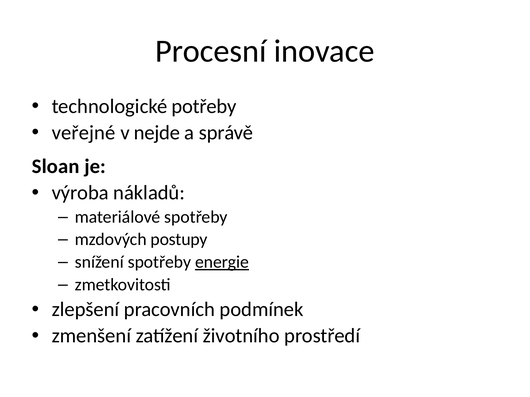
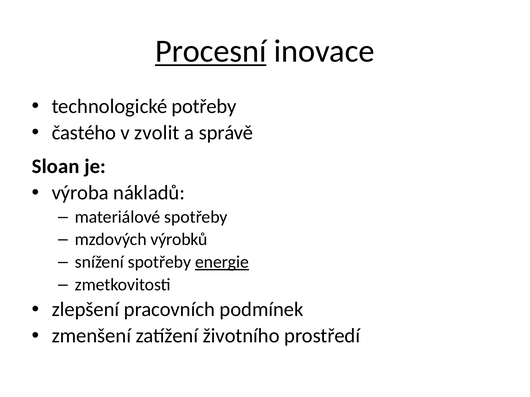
Procesní underline: none -> present (211, 51)
veřejné: veřejné -> častého (84, 133)
nejde: nejde -> zvolit (157, 133)
postupy: postupy -> výrobků (179, 240)
